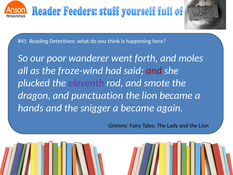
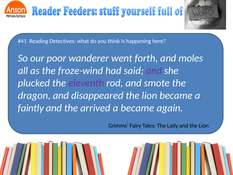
and colour: red -> purple (154, 70)
punctuation: punctuation -> disappeared (97, 95)
hands: hands -> faintly (31, 108)
snigger: snigger -> arrived (95, 108)
